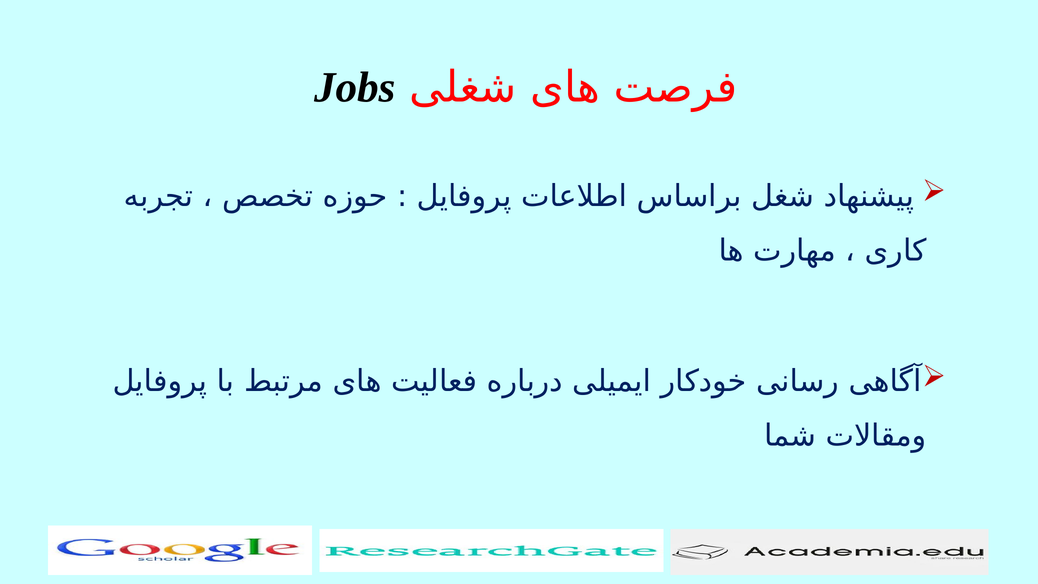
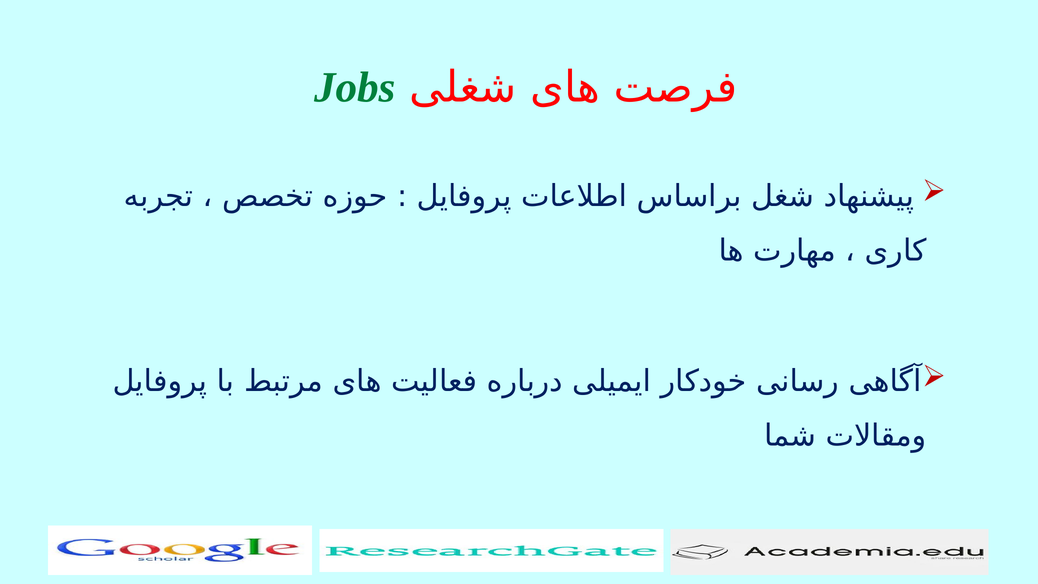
Jobs colour: black -> green (355, 87)
